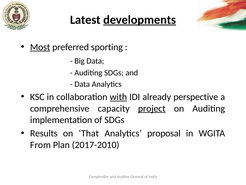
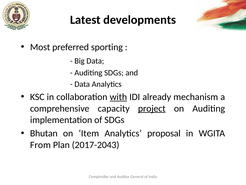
developments underline: present -> none (140, 20)
Most underline: present -> none (40, 47)
perspective: perspective -> mechanism (196, 97)
Results: Results -> Bhutan (44, 133)
That: That -> Item (89, 133)
2017-2010: 2017-2010 -> 2017-2043 (96, 145)
